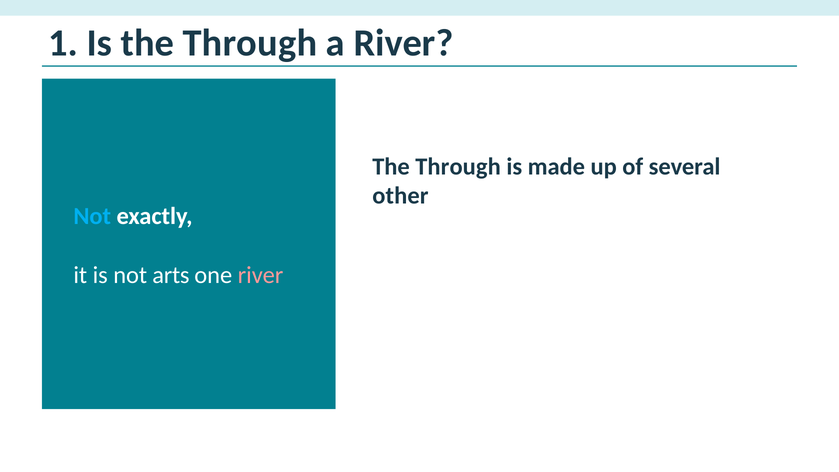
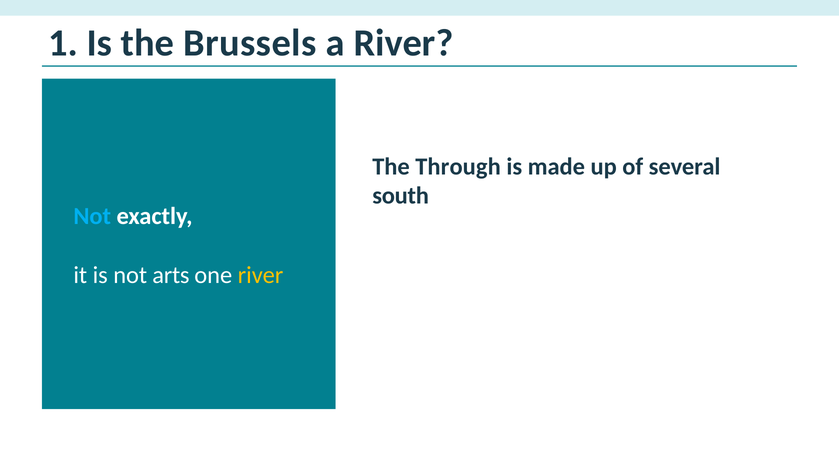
Is the Through: Through -> Brussels (250, 43)
other: other -> south (401, 196)
river colour: pink -> yellow (261, 275)
